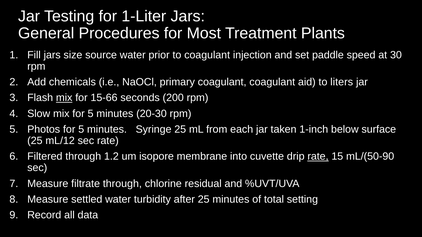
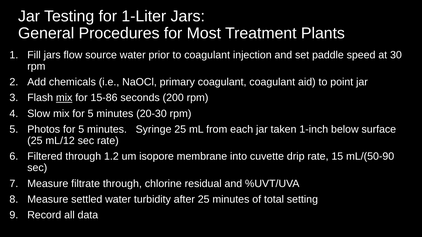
size: size -> flow (73, 55)
liters: liters -> point (342, 82)
15-66: 15-66 -> 15-86 (104, 98)
rate underline: present -> none (318, 157)
